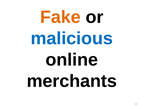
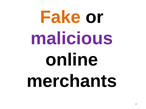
malicious colour: blue -> purple (72, 39)
